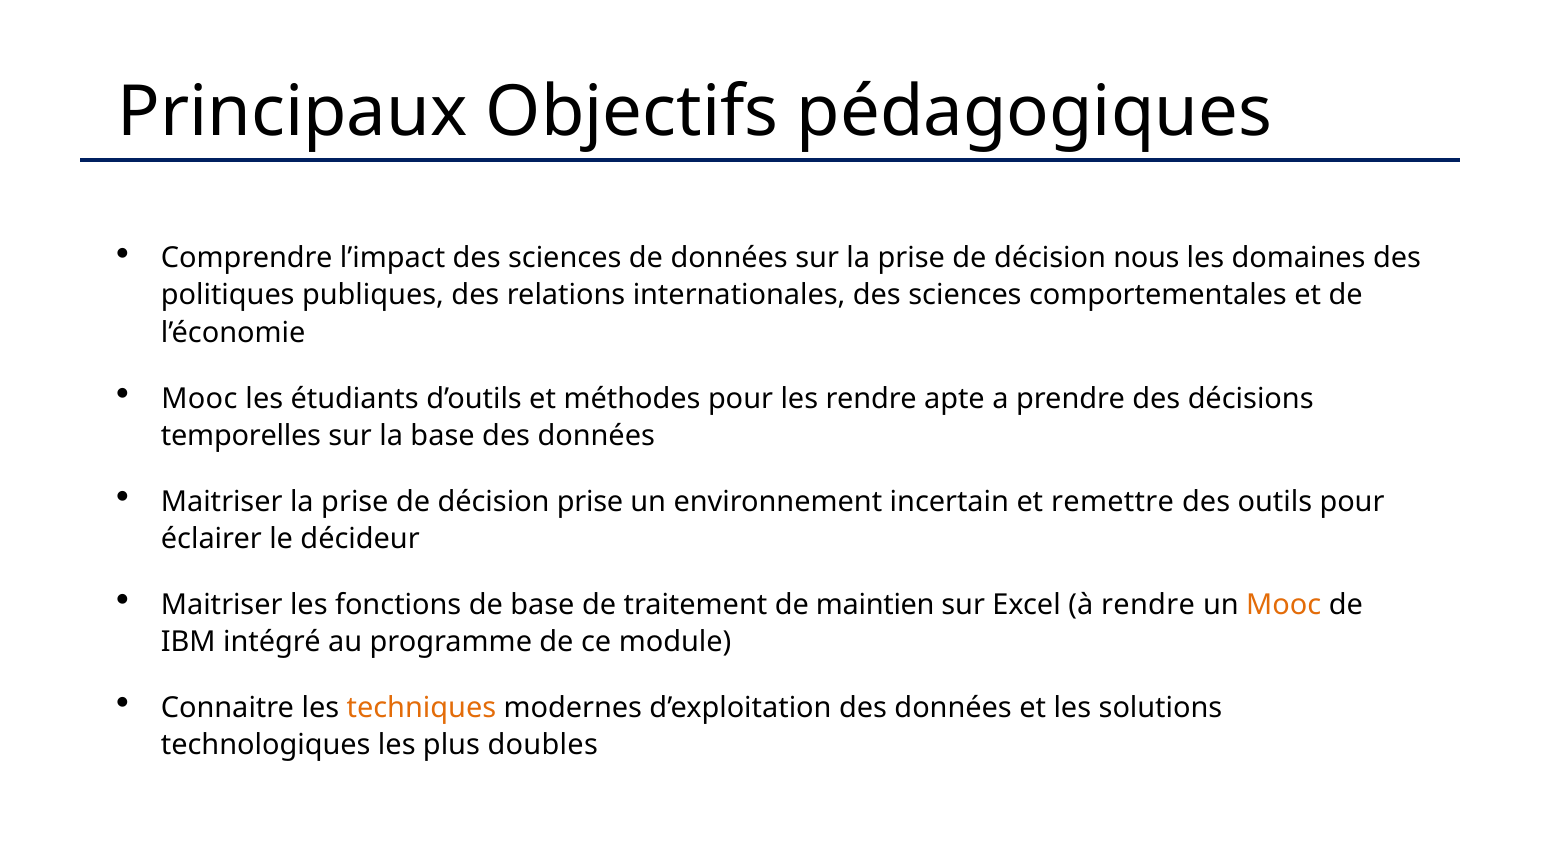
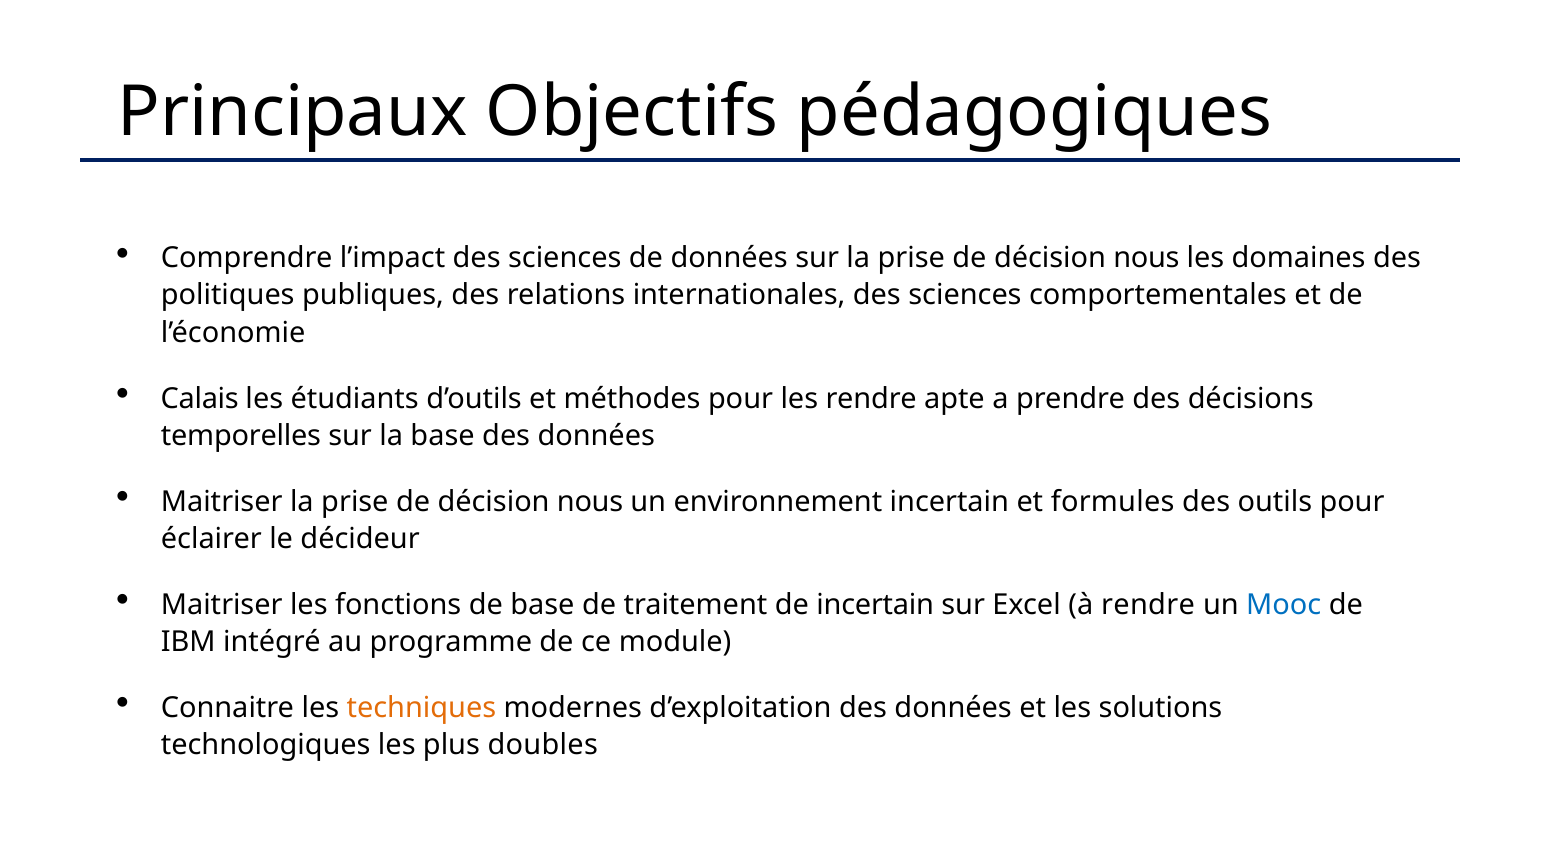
Mooc: Mooc -> Calais (200, 399)
prise: prise -> nous (590, 502)
remettre: remettre -> formules (1113, 502)
de maintien: maintien -> incertain (875, 605)
Mooc colour: orange -> blue (1284, 605)
